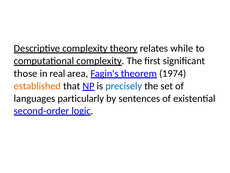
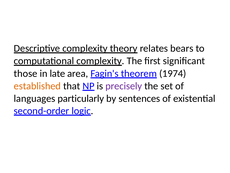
while: while -> bears (182, 48)
real: real -> late (57, 73)
precisely colour: blue -> purple (124, 86)
